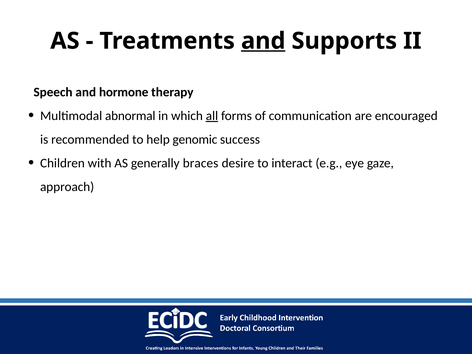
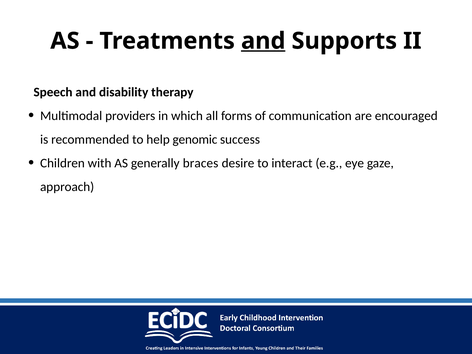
hormone: hormone -> disability (124, 92)
abnormal: abnormal -> providers (130, 116)
all underline: present -> none (212, 116)
